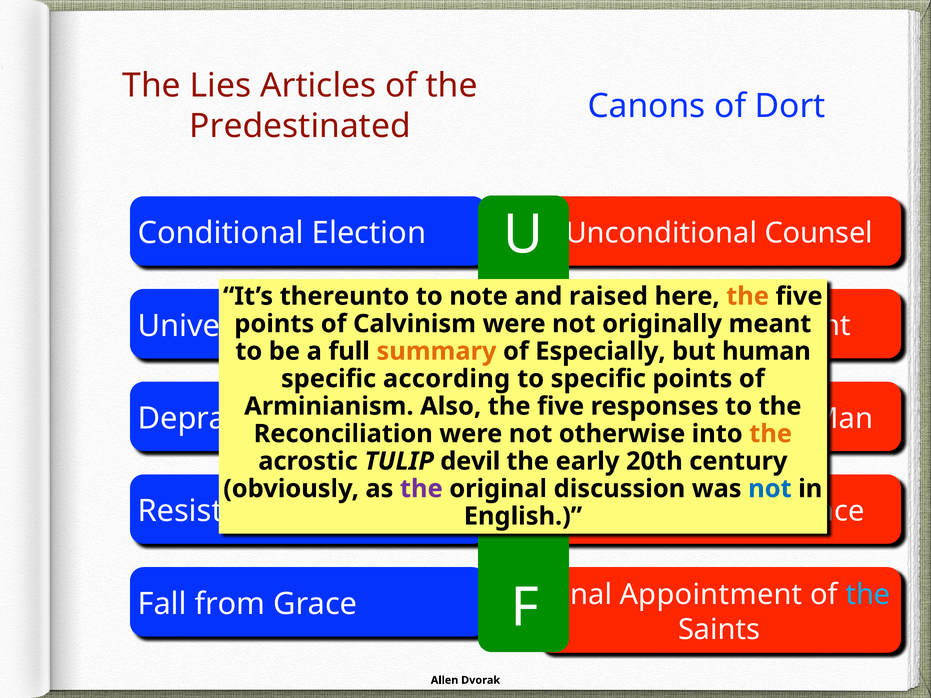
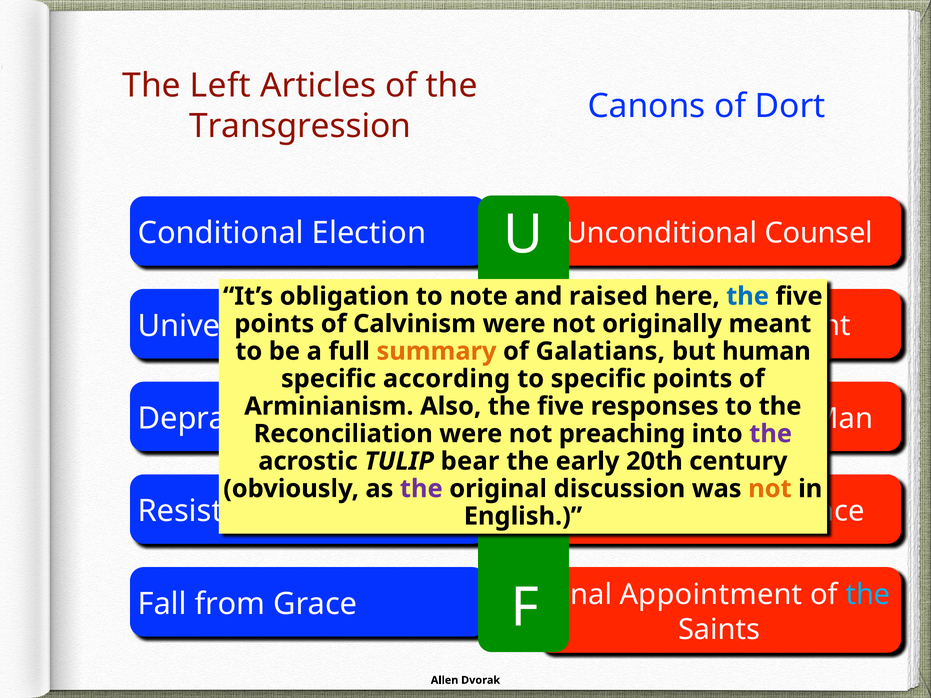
Lies: Lies -> Left (220, 86)
Predestinated: Predestinated -> Transgression (300, 126)
thereunto: thereunto -> obligation (344, 296)
the colour: orange -> blue (748, 296)
Especially: Especially -> Galatians (600, 351)
otherwise: otherwise -> preaching (622, 434)
the colour: orange -> purple (771, 434)
devil: devil -> bear (470, 461)
not colour: blue -> orange (770, 489)
